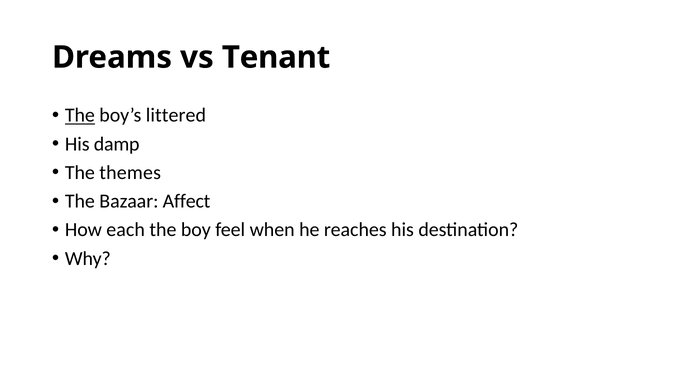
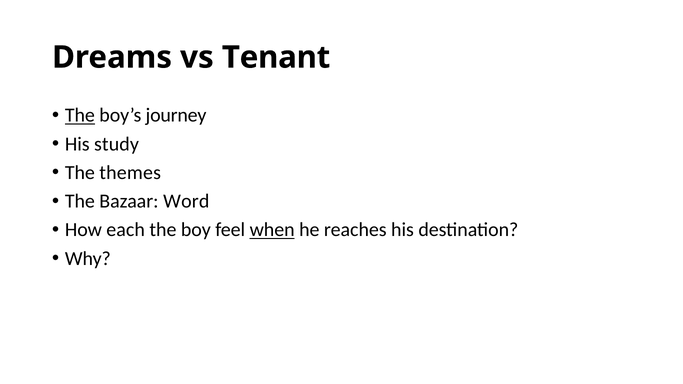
littered: littered -> journey (176, 115)
damp: damp -> study (117, 144)
Affect: Affect -> Word (186, 201)
when underline: none -> present (272, 230)
